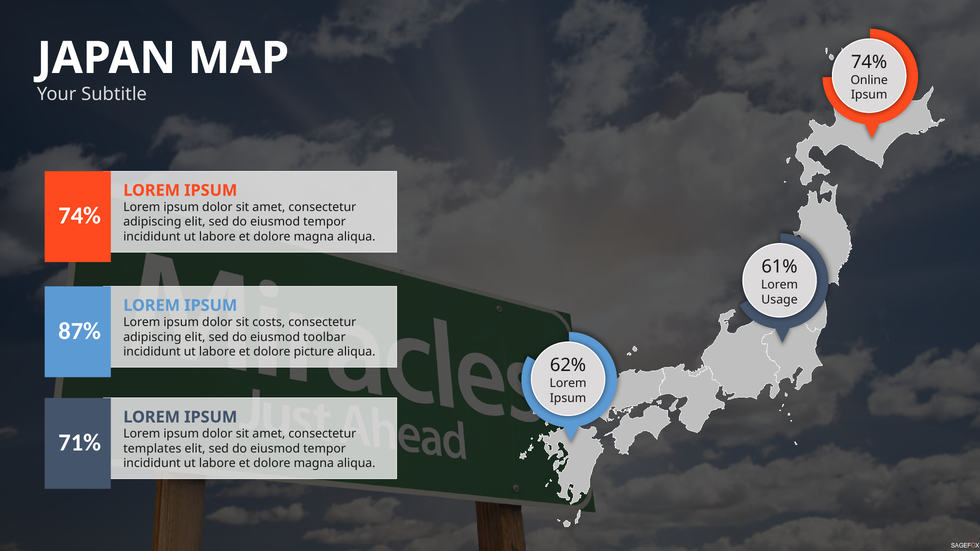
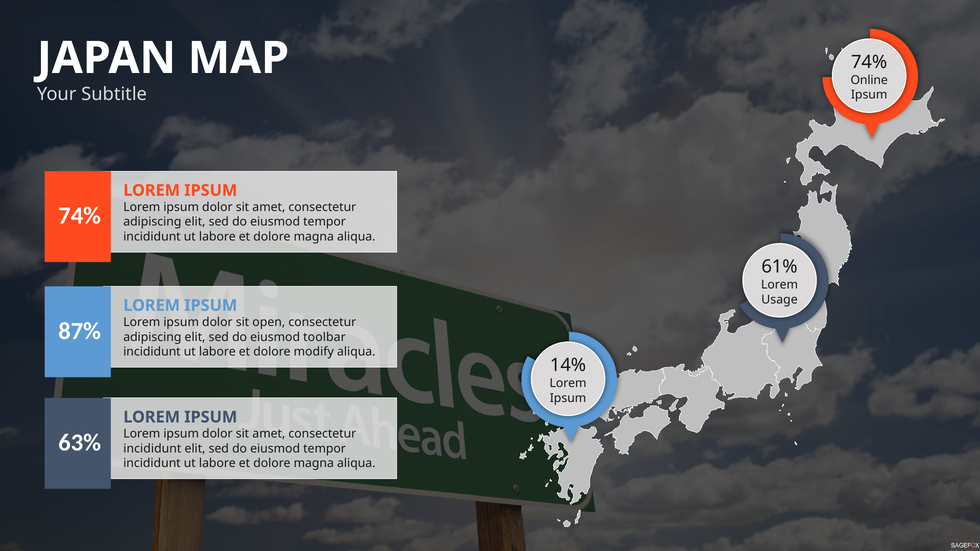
costs: costs -> open (269, 322)
picture: picture -> modify (314, 352)
62%: 62% -> 14% (568, 366)
71%: 71% -> 63% (80, 443)
templates: templates -> incididunt (152, 449)
